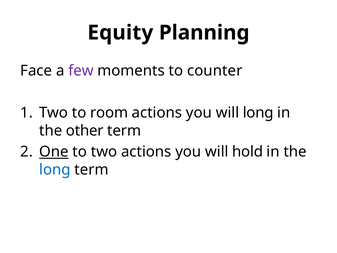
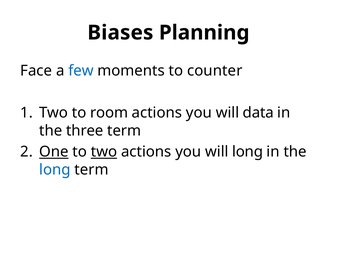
Equity: Equity -> Biases (120, 33)
few colour: purple -> blue (81, 71)
will long: long -> data (258, 113)
other: other -> three (85, 131)
two underline: none -> present (104, 152)
will hold: hold -> long (248, 152)
